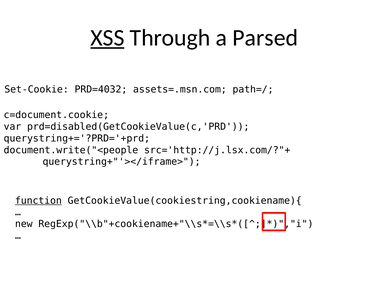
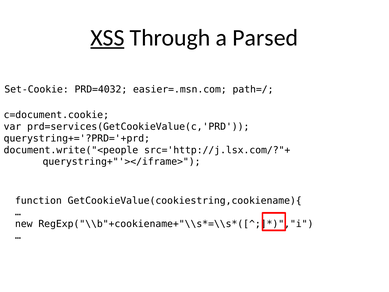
assets=.msn.com: assets=.msn.com -> easier=.msn.com (180, 89)
prd=disabled(GetCookieValue(c,'PRD: prd=disabled(GetCookieValue(c,'PRD -> prd=services(GetCookieValue(c,'PRD (138, 127)
function underline: present -> none (38, 200)
